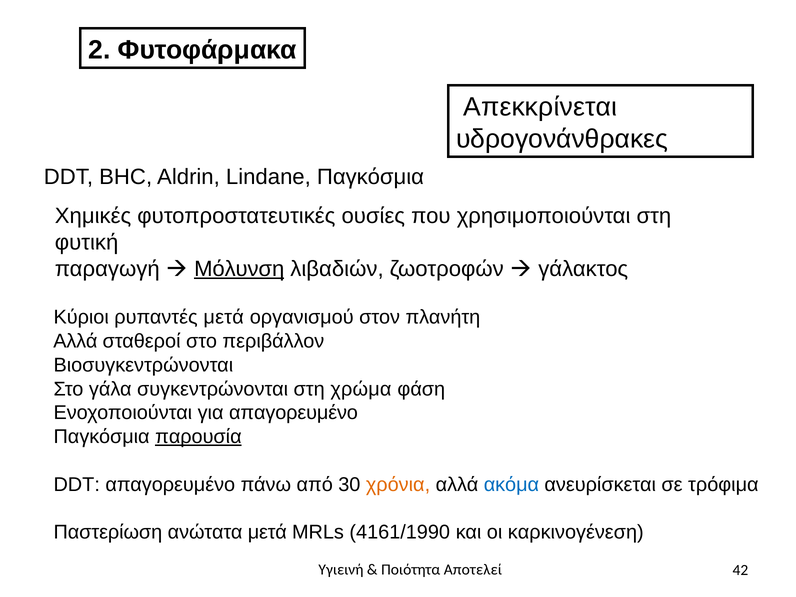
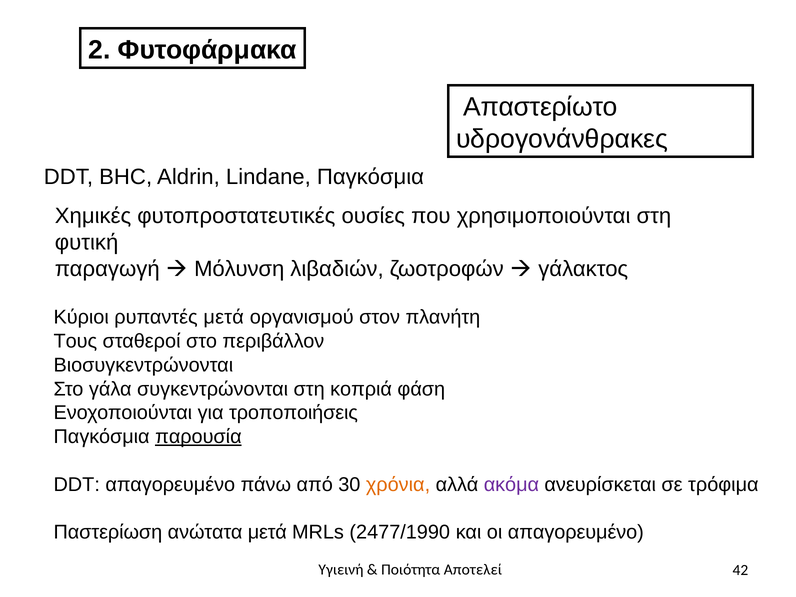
Απεκκρίνεται: Απεκκρίνεται -> Απαστερίωτο (540, 107)
Μόλυνση underline: present -> none (239, 269)
Αλλά: Αλλά -> Τους (75, 341)
χρώμα: χρώμα -> κοπριά (361, 389)
για απαγορευμένο: απαγορευμένο -> τροποποιήσεις (293, 413)
ακόμα colour: blue -> purple (511, 485)
4161/1990: 4161/1990 -> 2477/1990 (400, 532)
οι καρκινογένεση: καρκινογένεση -> απαγορευμένο (576, 532)
